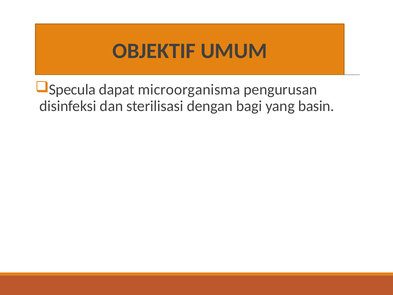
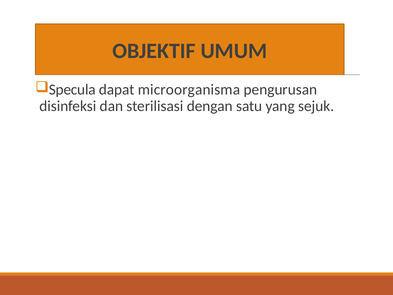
bagi: bagi -> satu (249, 106)
basin: basin -> sejuk (316, 106)
